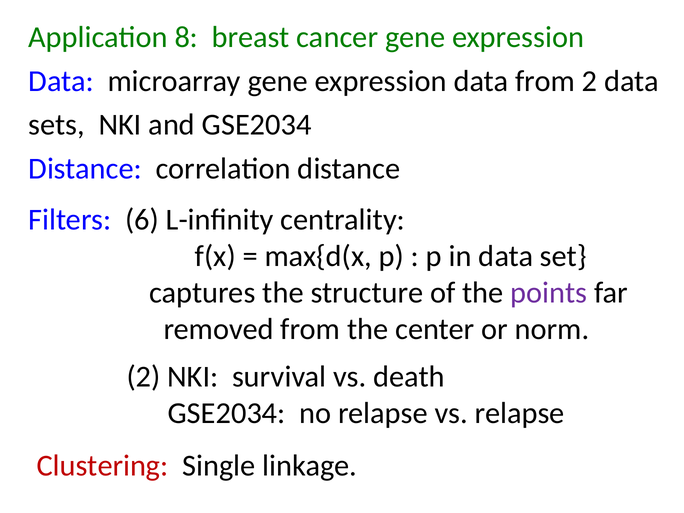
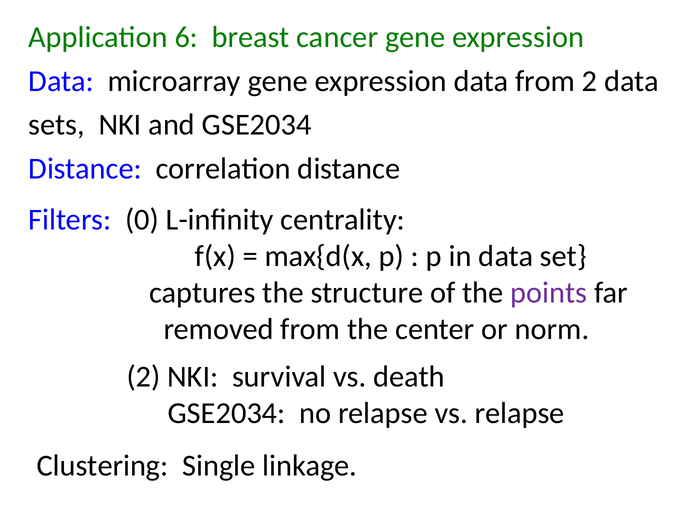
8: 8 -> 6 (186, 37)
6: 6 -> 0 (142, 220)
Clustering colour: red -> black (102, 466)
